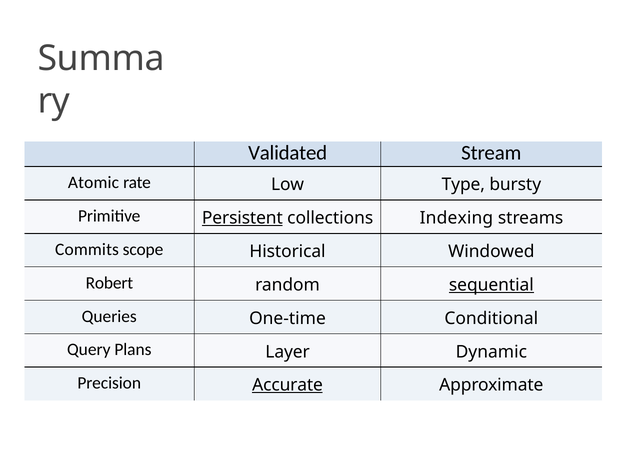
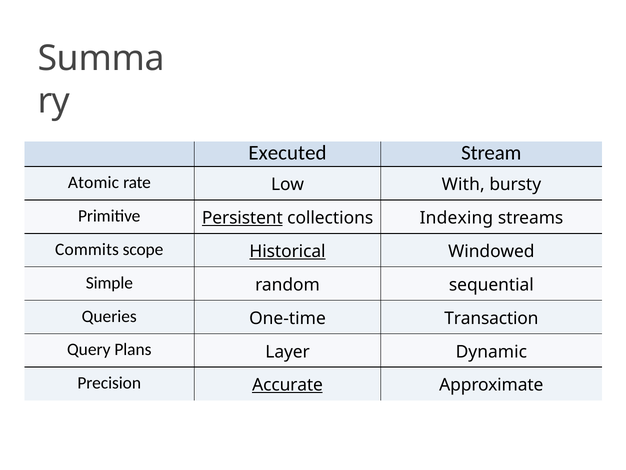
Validated: Validated -> Executed (288, 153)
Type: Type -> With (463, 185)
Historical underline: none -> present (288, 251)
Robert: Robert -> Simple (109, 283)
sequential underline: present -> none (491, 285)
Conditional: Conditional -> Transaction (491, 318)
